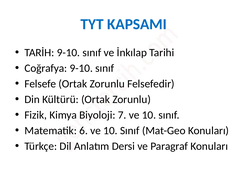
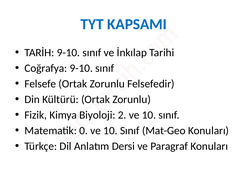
7: 7 -> 2 (122, 115)
6: 6 -> 0 (84, 131)
